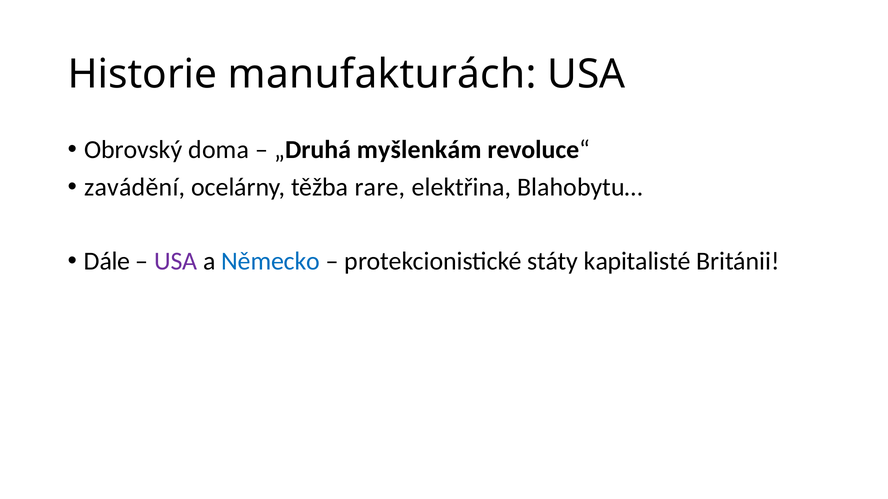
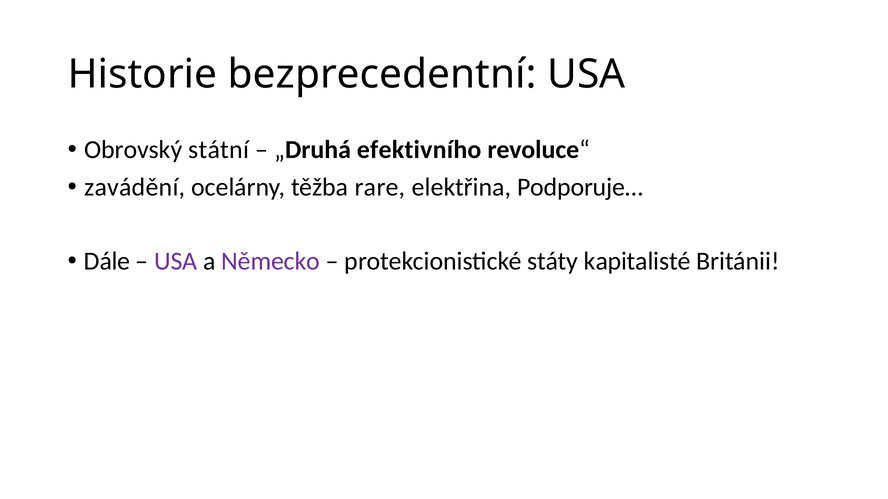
manufakturách: manufakturách -> bezprecedentní (382, 75)
doma: doma -> státní (219, 150)
myšlenkám: myšlenkám -> efektivního (419, 150)
Blahobytu…: Blahobytu… -> Podporuje… (580, 187)
Německo colour: blue -> purple (271, 262)
